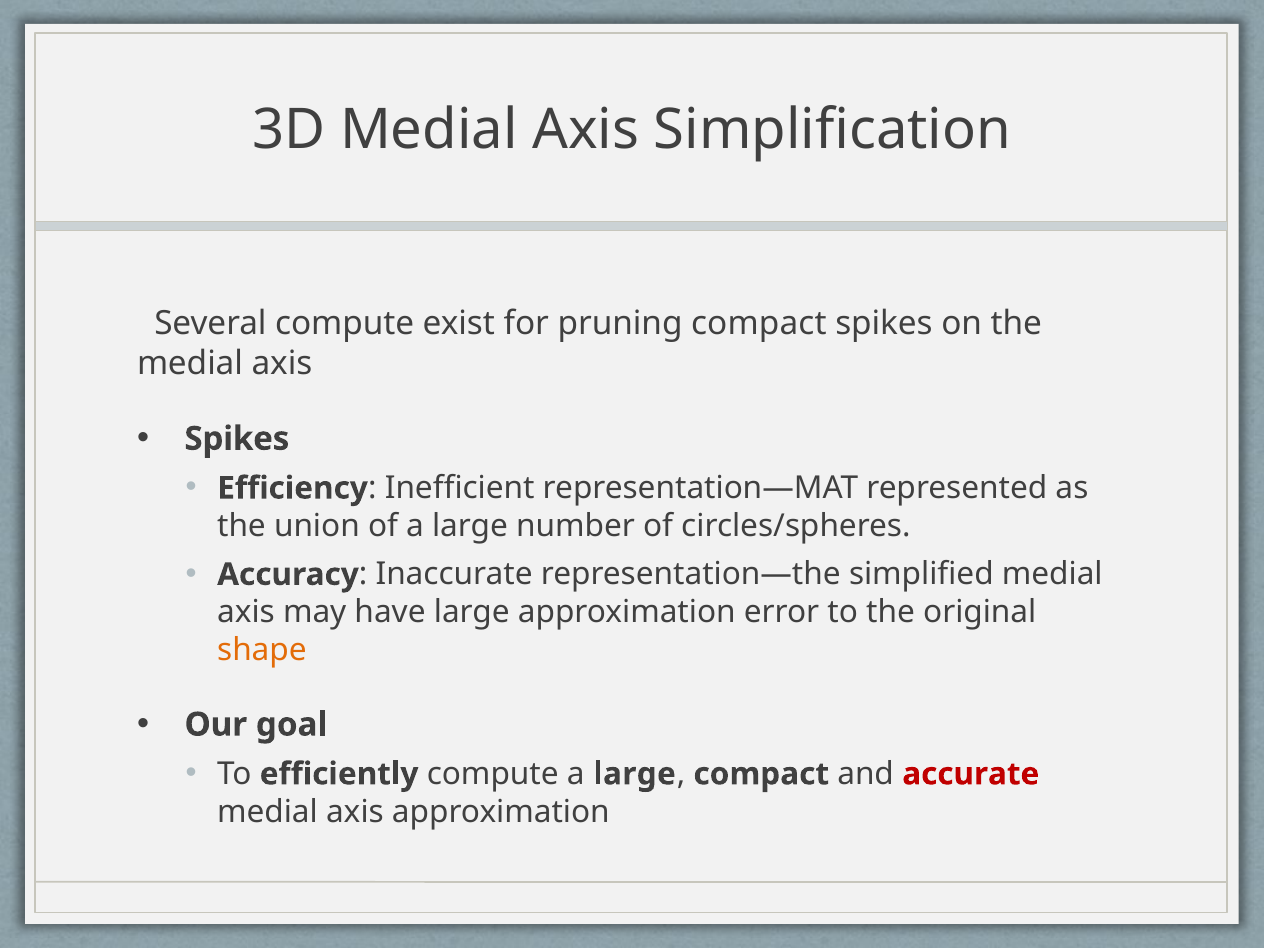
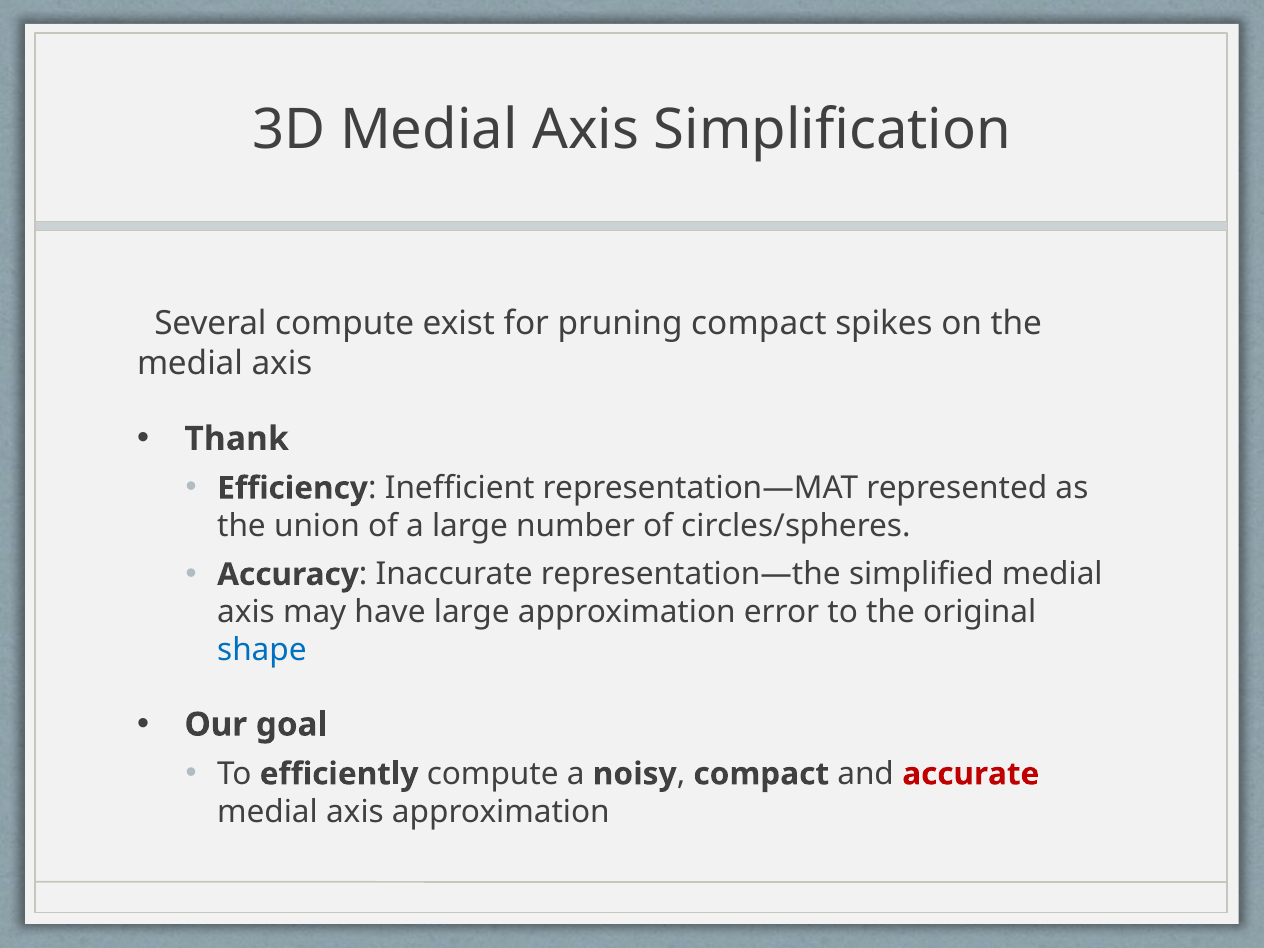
Spikes: Spikes -> Thank (237, 439)
shape colour: orange -> blue (262, 650)
compute a large: large -> noisy (635, 774)
